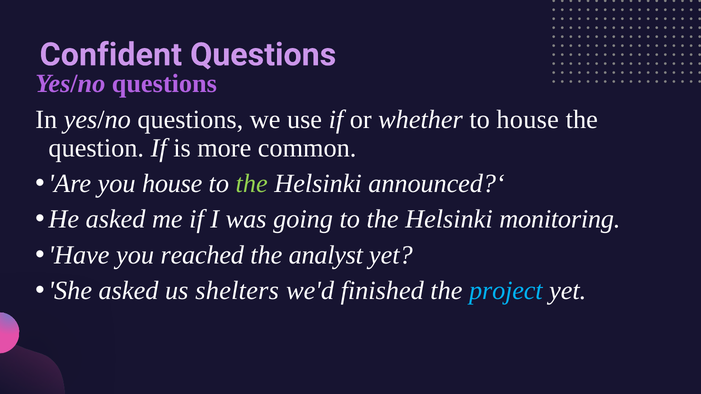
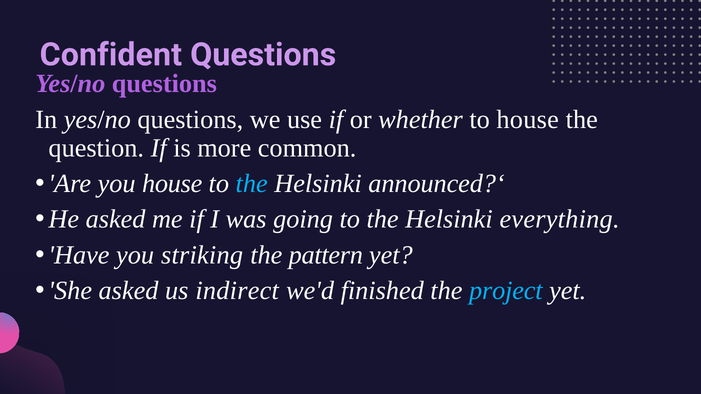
the colour: light green -> light blue (252, 184)
monitoring: monitoring -> everything (560, 219)
reached: reached -> striking (202, 255)
analyst: analyst -> pattern (326, 255)
shelters: shelters -> indirect (237, 291)
